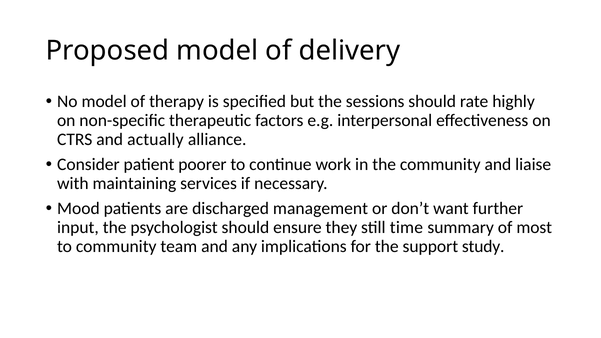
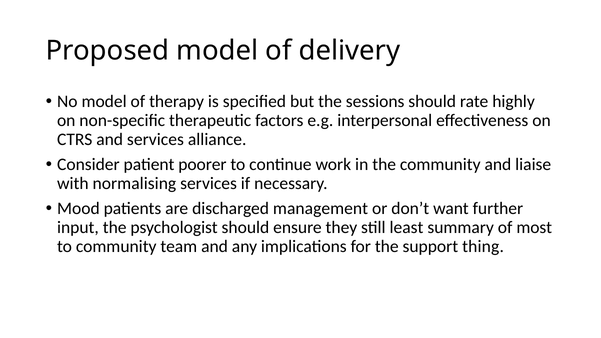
and actually: actually -> services (155, 139)
maintaining: maintaining -> normalising (134, 183)
time: time -> least (406, 228)
study: study -> thing (483, 246)
